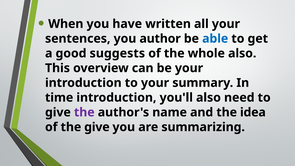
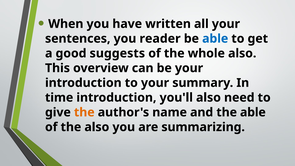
author: author -> reader (160, 39)
the colour: purple -> orange (84, 112)
the idea: idea -> able (253, 112)
the give: give -> also (97, 127)
